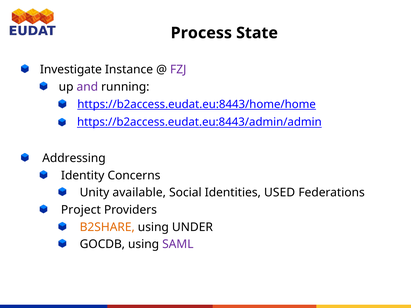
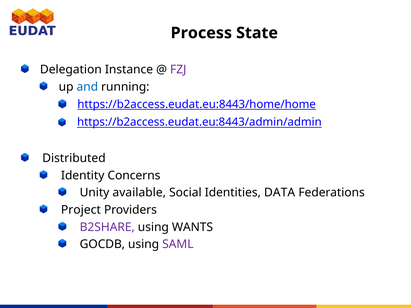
Investigate: Investigate -> Delegation (71, 70)
and colour: purple -> blue (87, 87)
Addressing: Addressing -> Distributed (74, 158)
USED: USED -> DATA (280, 193)
B2SHARE colour: orange -> purple (107, 227)
UNDER: UNDER -> WANTS (192, 227)
